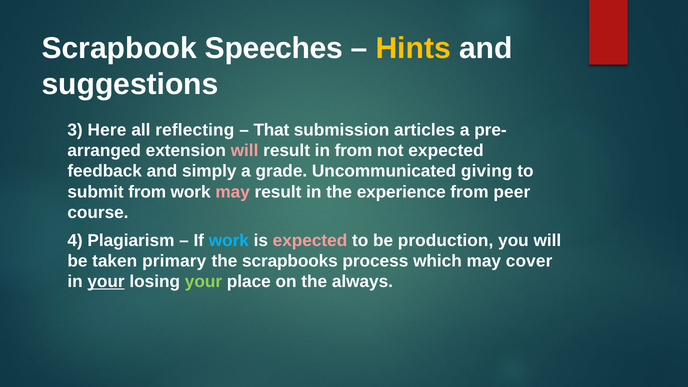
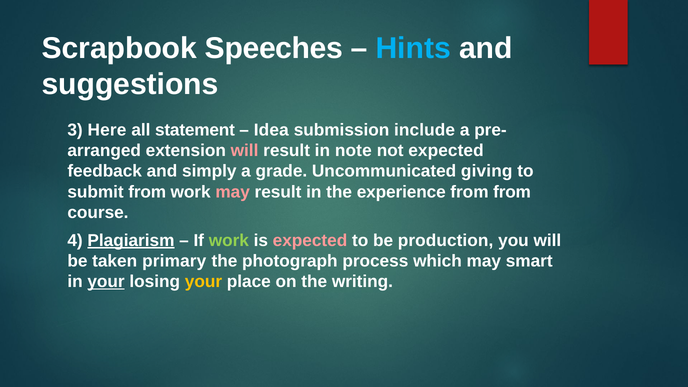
Hints colour: yellow -> light blue (413, 48)
reflecting: reflecting -> statement (195, 130)
That: That -> Idea (271, 130)
articles: articles -> include (425, 130)
in from: from -> note (353, 151)
from peer: peer -> from (512, 192)
Plagiarism underline: none -> present (131, 240)
work colour: light blue -> light green (229, 240)
scrapbooks: scrapbooks -> photograph (290, 261)
cover: cover -> smart (529, 261)
your colour: light green -> yellow (203, 282)
always: always -> writing (362, 282)
